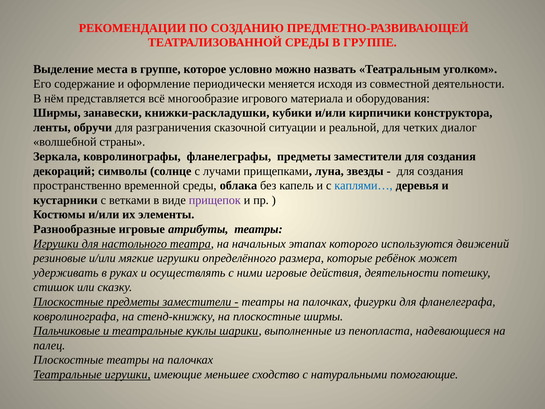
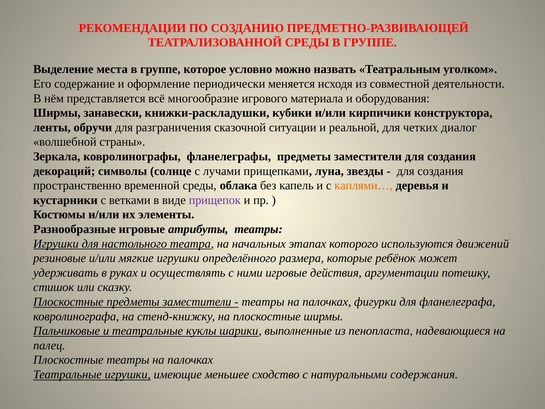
каплями… colour: blue -> orange (363, 185)
действия деятельности: деятельности -> аргументации (402, 273)
помогающие: помогающие -> содержания (424, 374)
